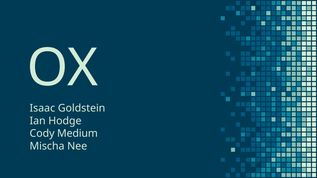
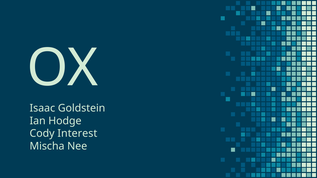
Medium: Medium -> Interest (77, 134)
